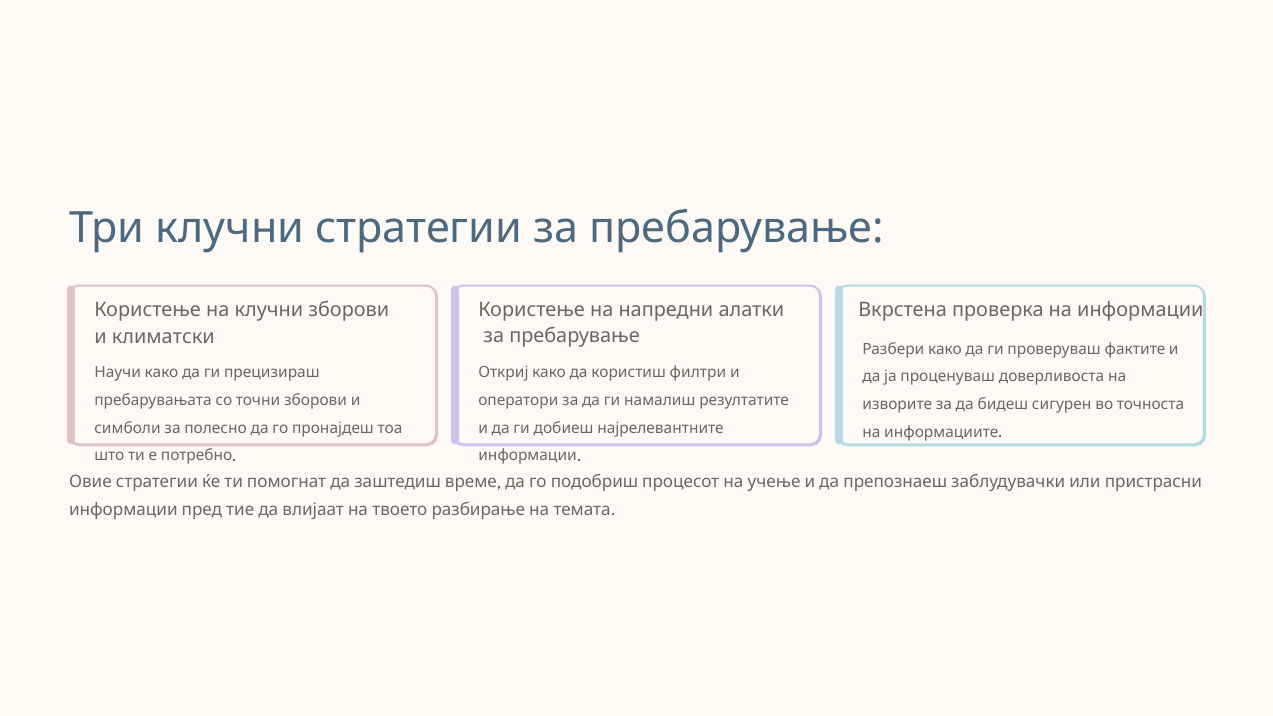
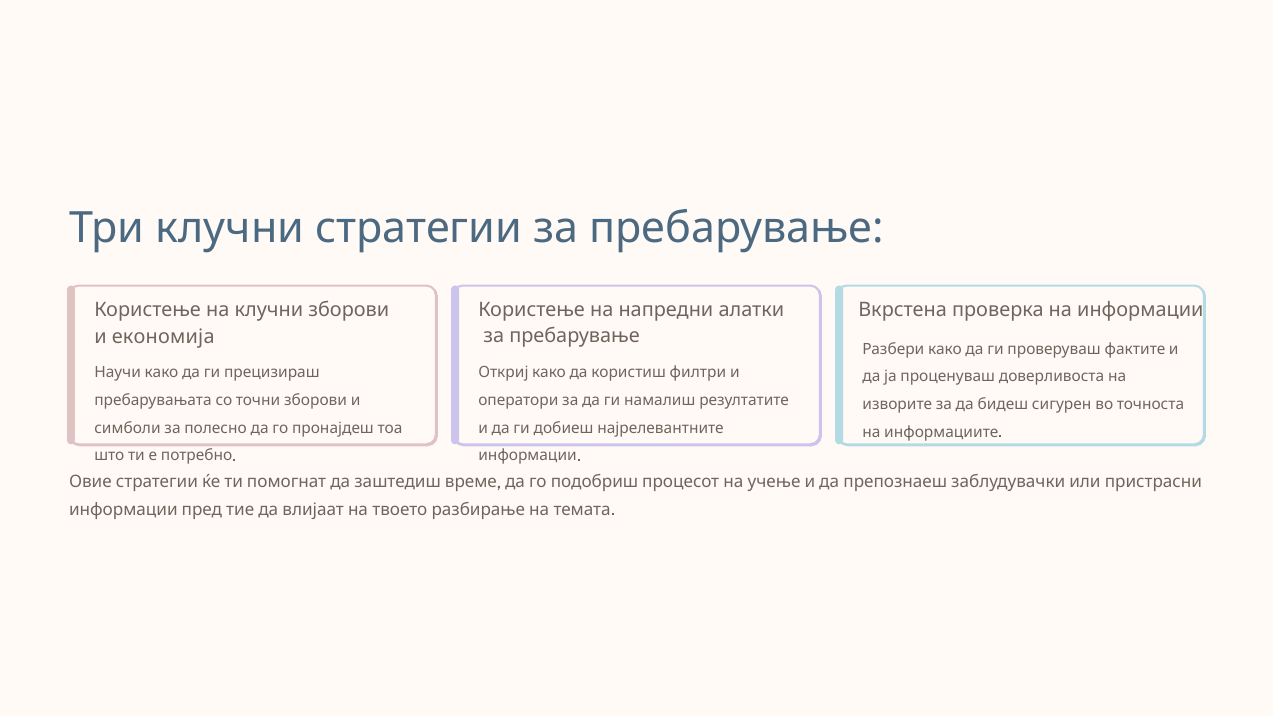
климатски: климатски -> економија (163, 337)
